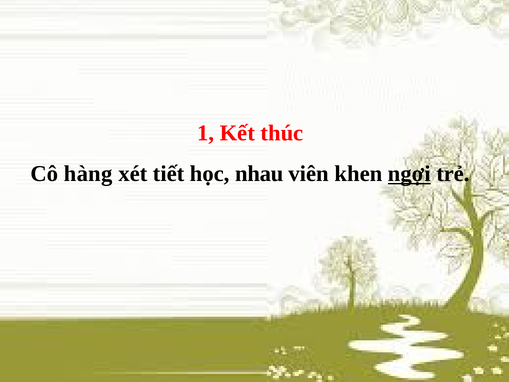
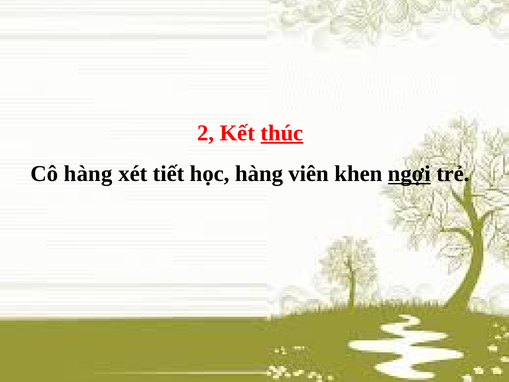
1: 1 -> 2 (206, 133)
thúc underline: none -> present (282, 133)
học nhau: nhau -> hàng (259, 174)
